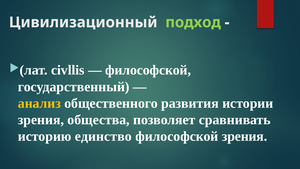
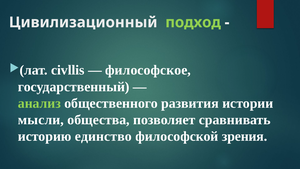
философской: философской -> философское (148, 70)
анализ colour: yellow -> light green (39, 103)
зрения: зрения -> мысли (41, 120)
